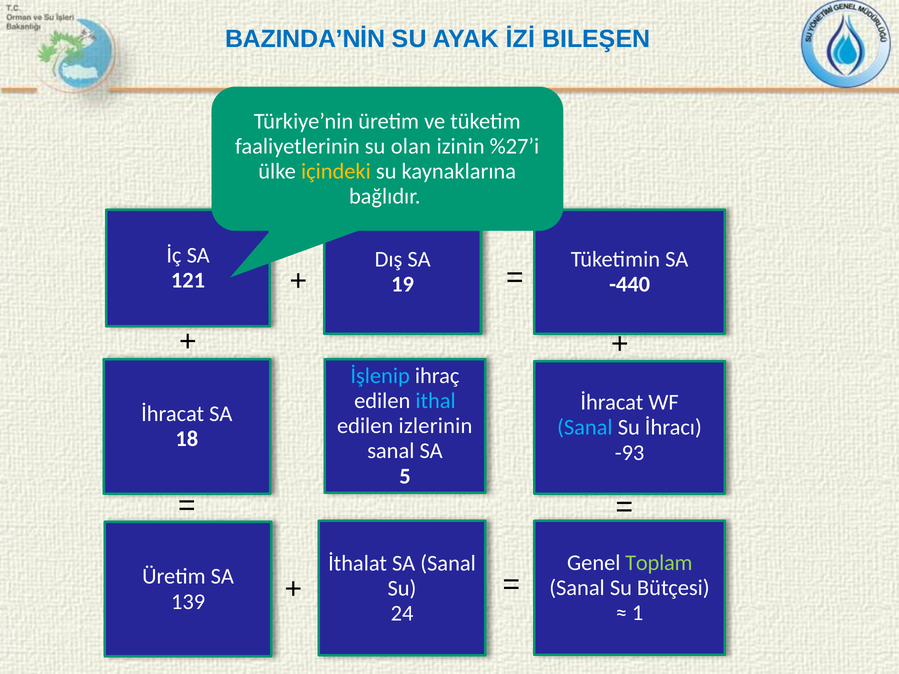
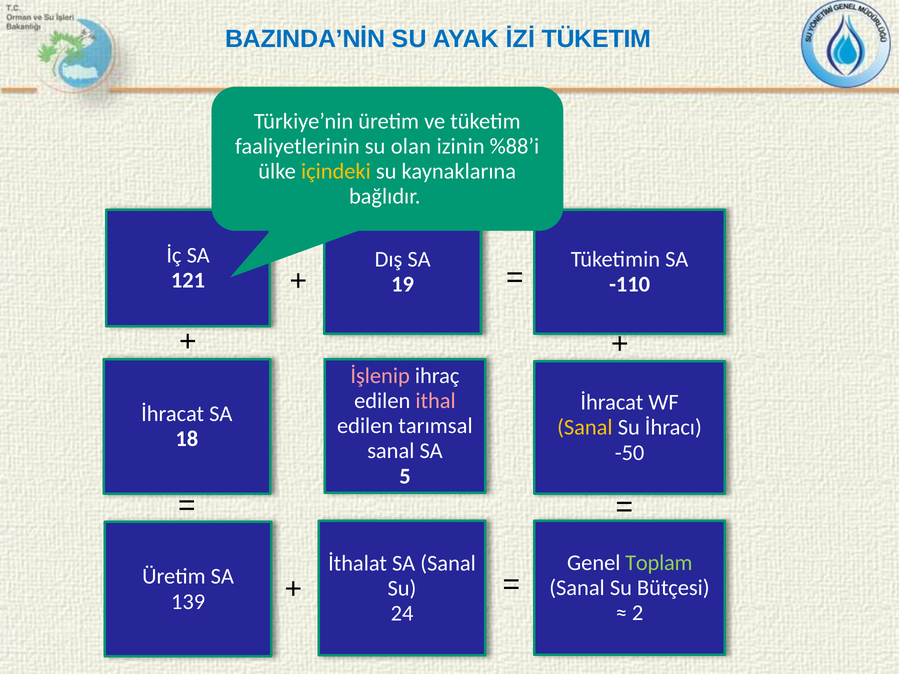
İZİ BILEŞEN: BILEŞEN -> TÜKETIM (596, 39)
%27’i: %27’i -> %88’i (514, 146)
-440: -440 -> -110 (630, 285)
İşlenip colour: light blue -> pink (380, 376)
ithal colour: light blue -> pink (436, 401)
izlerinin: izlerinin -> tarımsal (436, 426)
Sanal colour: light blue -> yellow (585, 428)
-93: -93 -> -50 (630, 453)
1: 1 -> 2 (638, 613)
